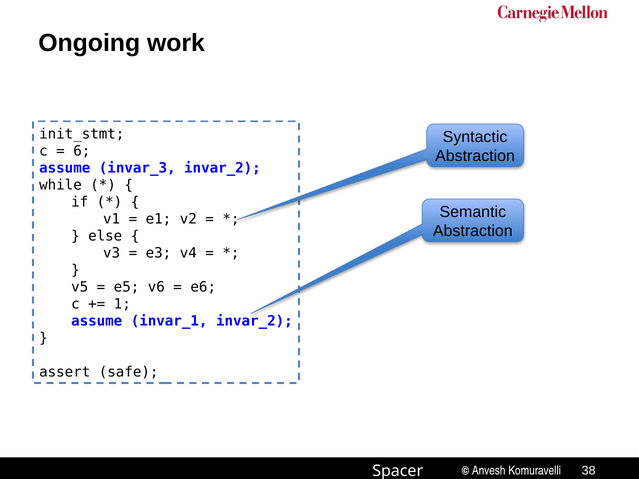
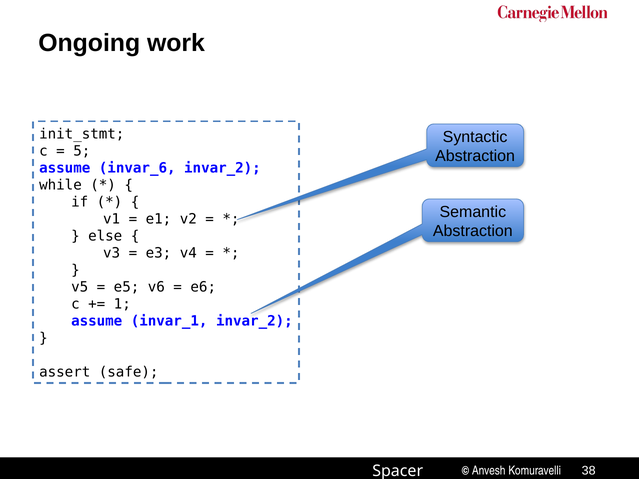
6: 6 -> 5 (82, 151)
invar_3: invar_3 -> invar_6 (137, 168)
